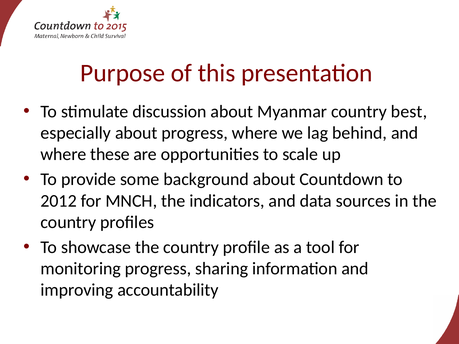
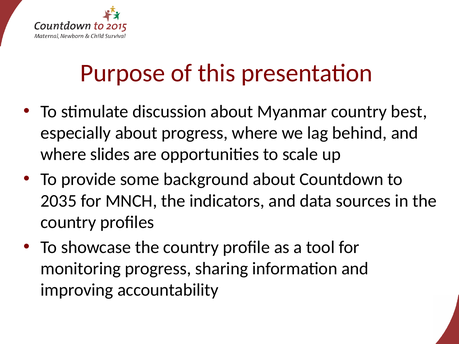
these: these -> slides (110, 154)
2012: 2012 -> 2035 (59, 201)
